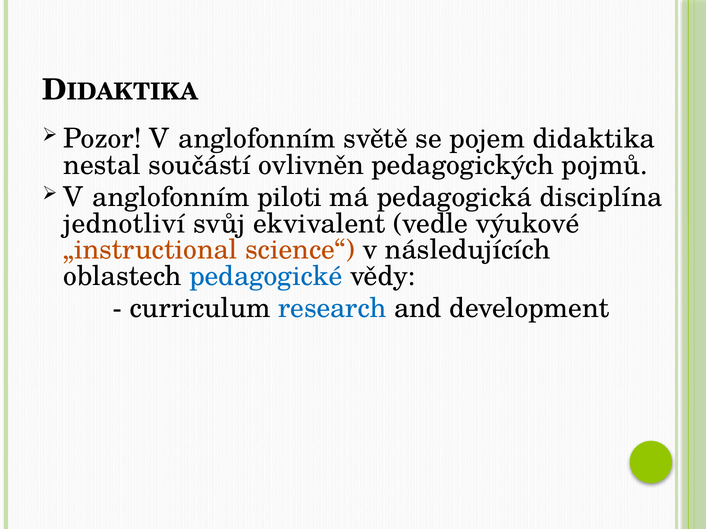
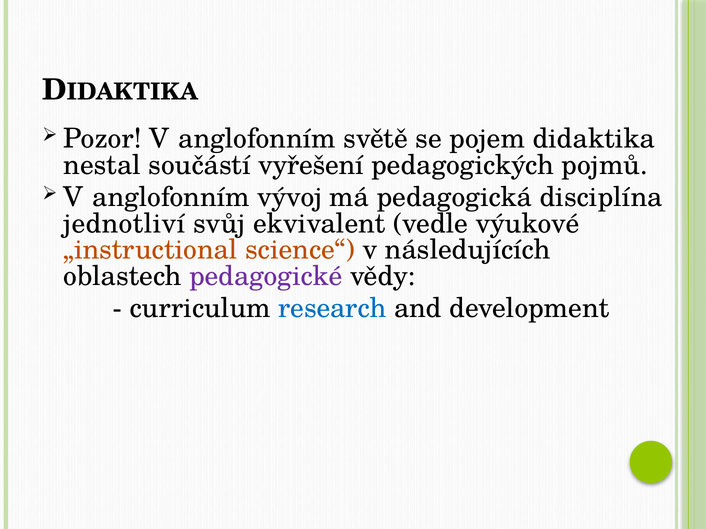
ovlivněn: ovlivněn -> vyřešení (311, 165)
piloti: piloti -> vývoj (290, 198)
pedagogické colour: blue -> purple (266, 276)
